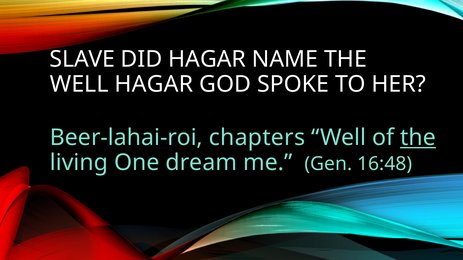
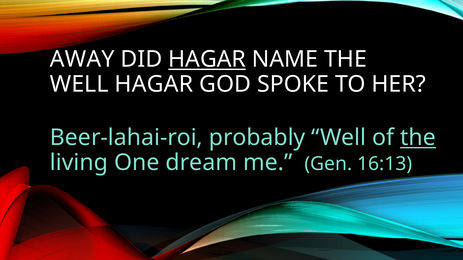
SLAVE: SLAVE -> AWAY (82, 59)
HAGAR underline: none -> present (207, 59)
chapters: chapters -> probably (257, 138)
16:48: 16:48 -> 16:13 (385, 164)
